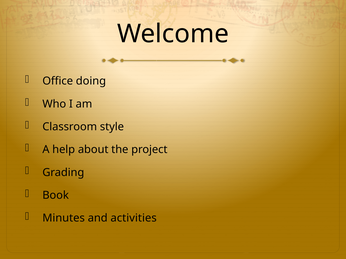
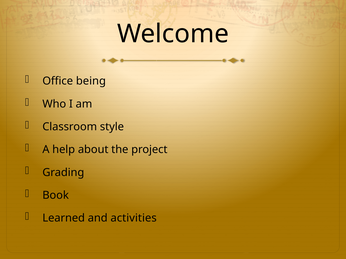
doing: doing -> being (91, 81)
Minutes: Minutes -> Learned (64, 218)
